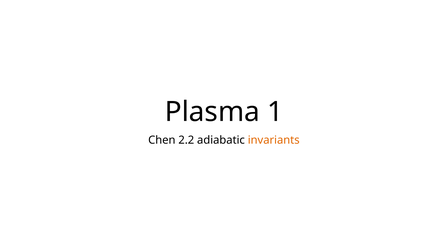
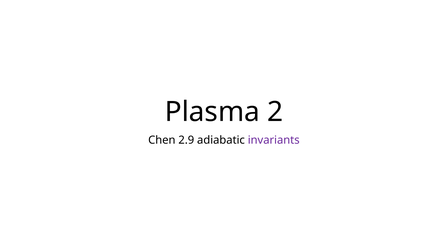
1: 1 -> 2 (275, 112)
2.2: 2.2 -> 2.9 (186, 140)
invariants colour: orange -> purple (274, 140)
